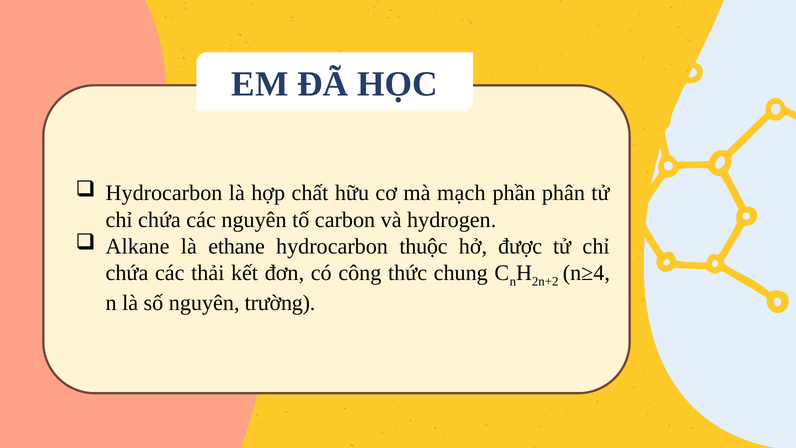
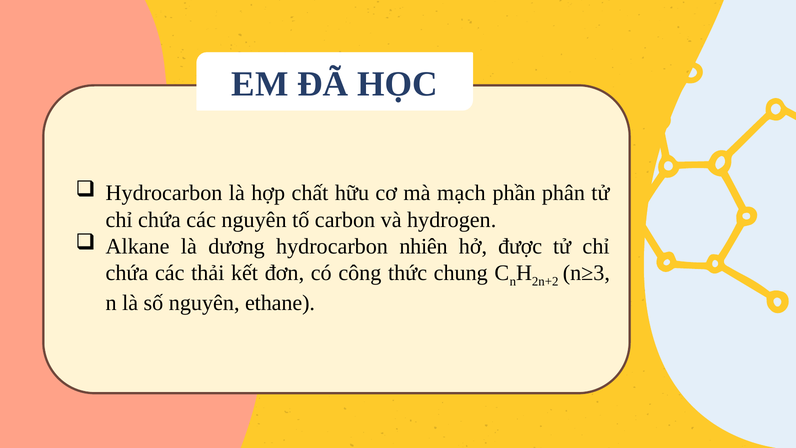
ethane: ethane -> dương (237, 246)
thuộc: thuộc -> nhiên (424, 246)
n≥4: n≥4 -> n≥3 (586, 273)
trường: trường -> ethane (280, 303)
